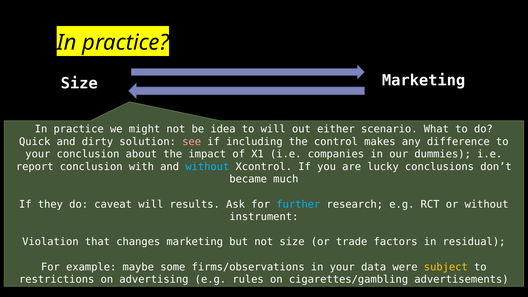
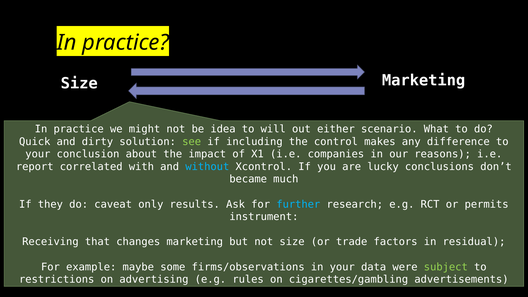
see colour: pink -> light green (192, 142)
dummies: dummies -> reasons (443, 154)
report conclusion: conclusion -> correlated (91, 167)
caveat will: will -> only (151, 204)
or without: without -> permits (487, 204)
Violation: Violation -> Receiving (50, 242)
subject colour: yellow -> light green (446, 267)
